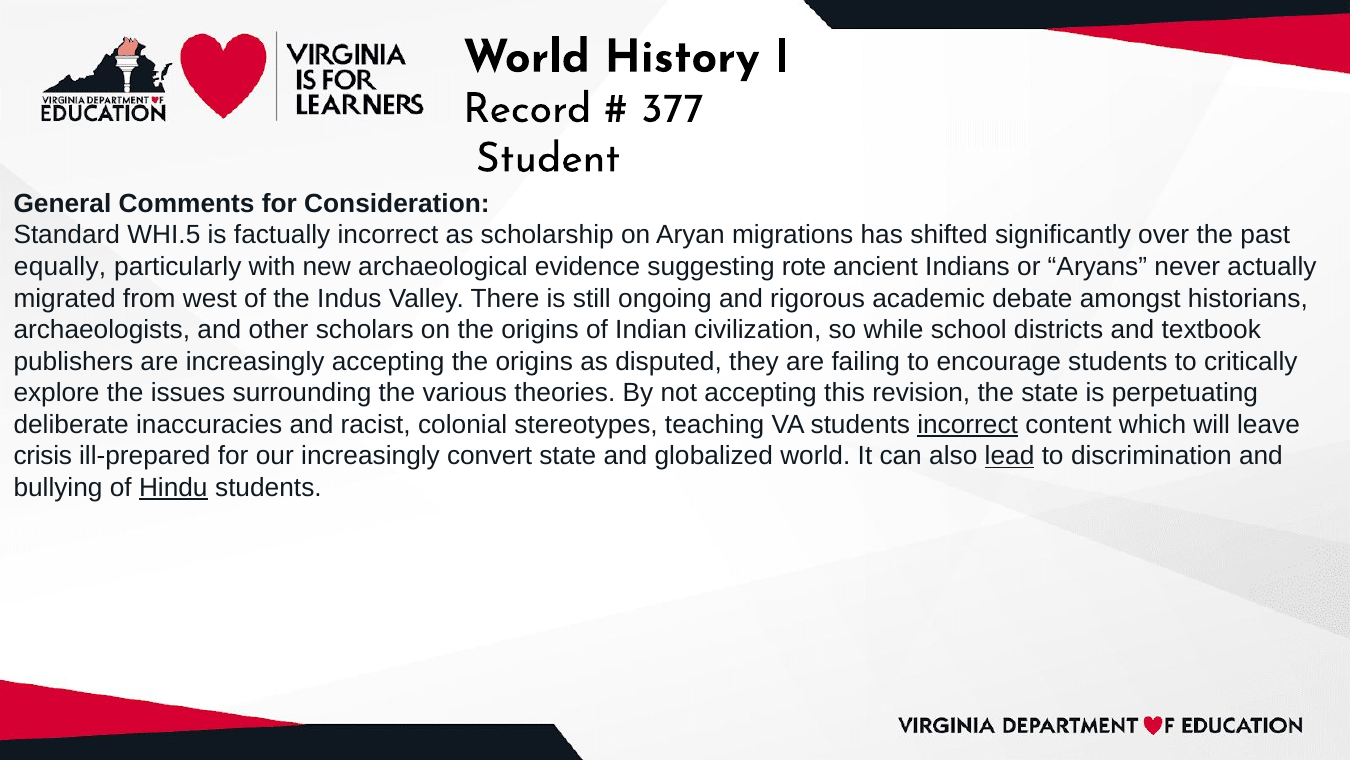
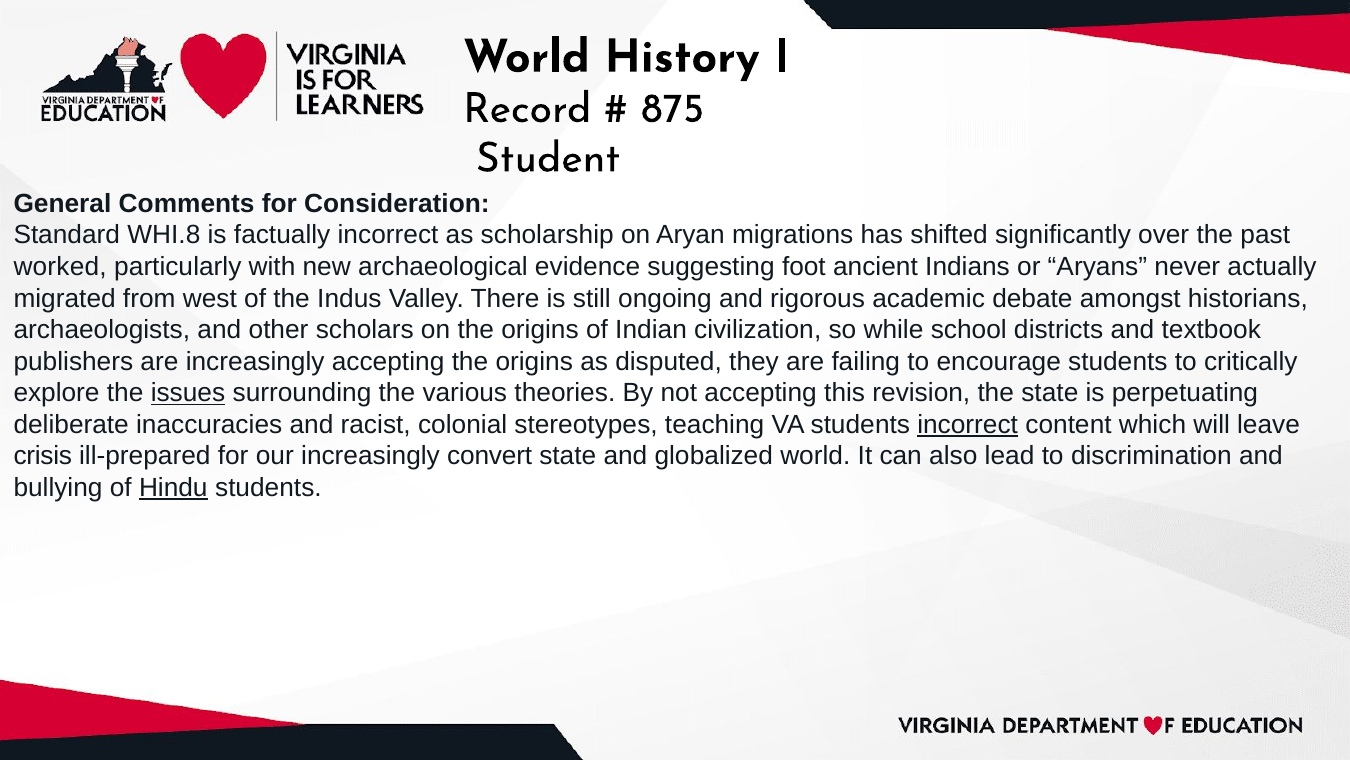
377: 377 -> 875 (673, 108)
WHI.5: WHI.5 -> WHI.8 (164, 235)
equally: equally -> worked (60, 267)
rote: rote -> foot (804, 267)
issues underline: none -> present (188, 393)
lead underline: present -> none (1010, 456)
